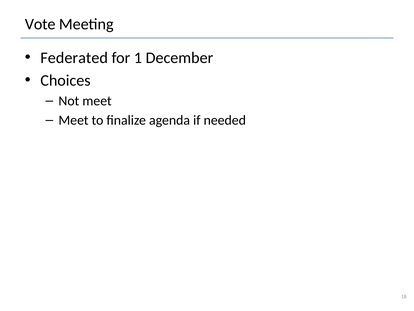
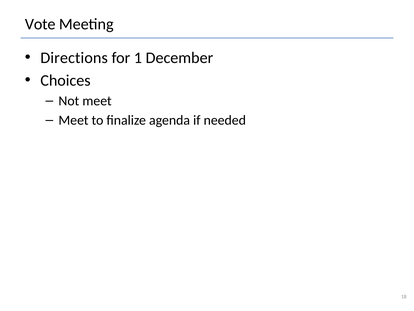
Federated: Federated -> Directions (74, 58)
